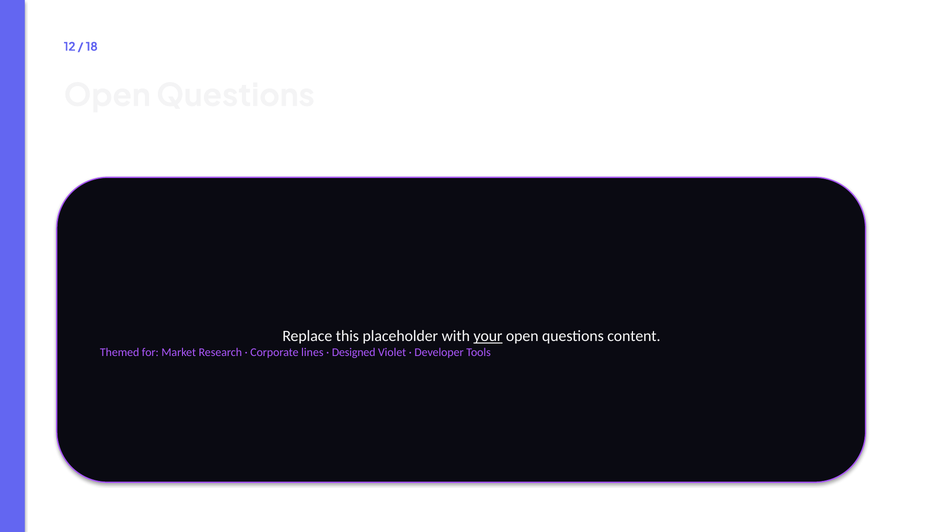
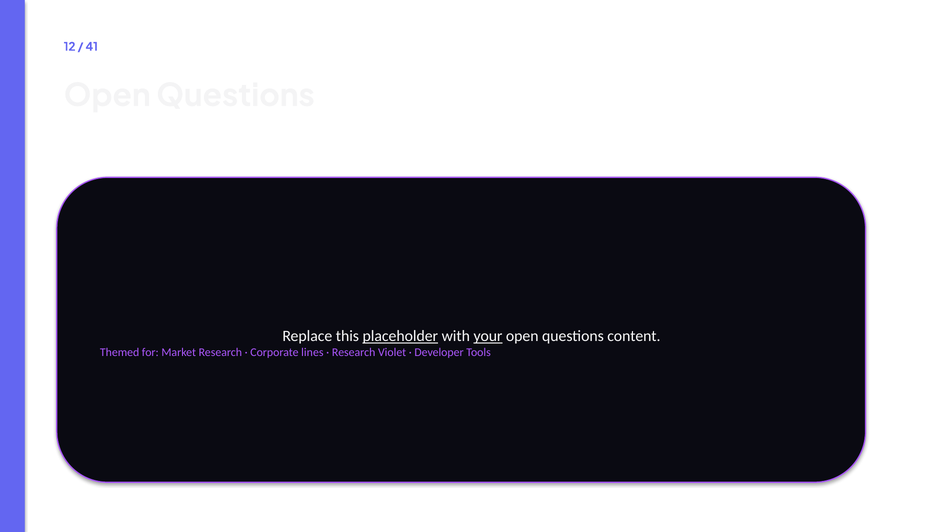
18: 18 -> 41 (92, 47)
placeholder underline: none -> present (400, 336)
Designed: Designed -> Research (354, 353)
